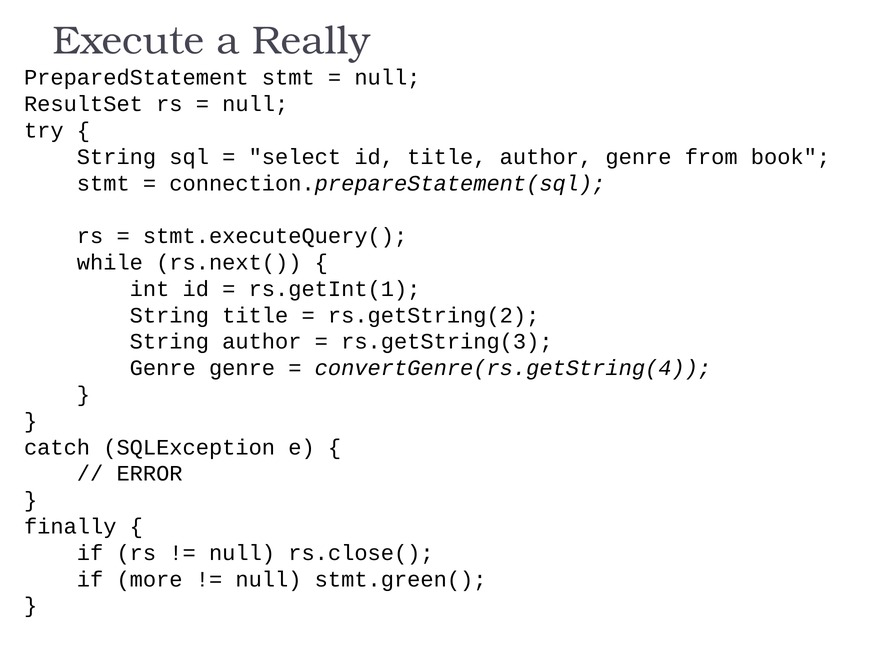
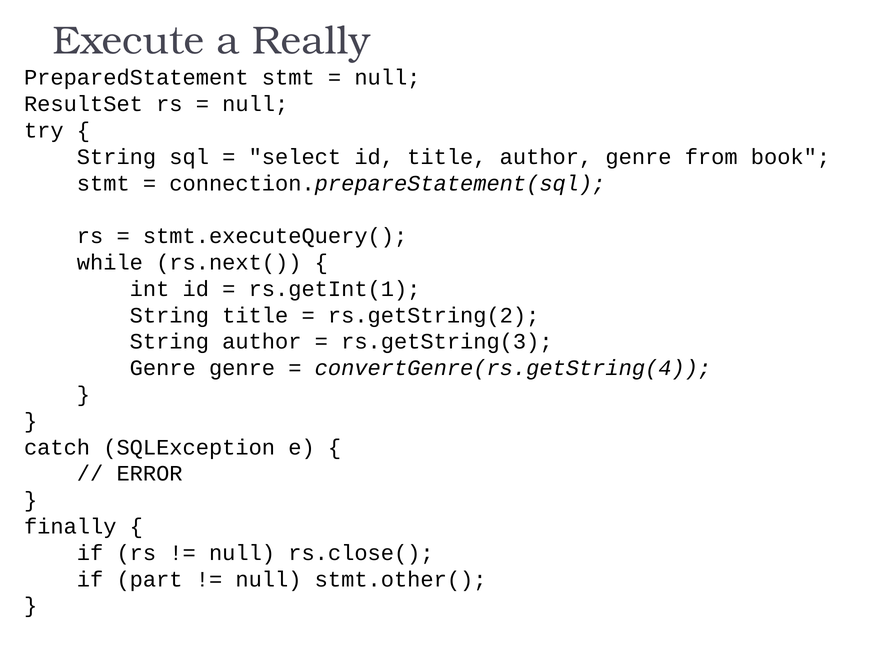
more: more -> part (150, 580)
stmt.green(: stmt.green( -> stmt.other( (401, 580)
